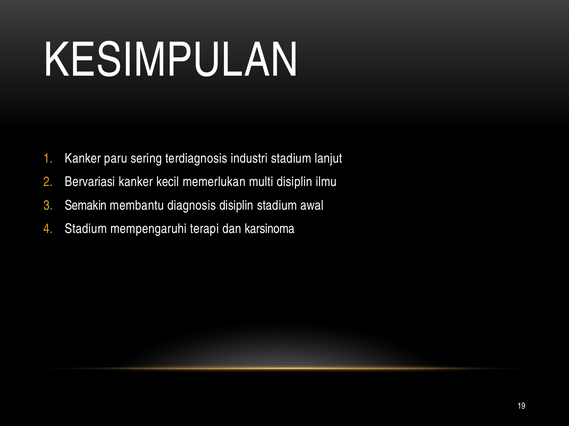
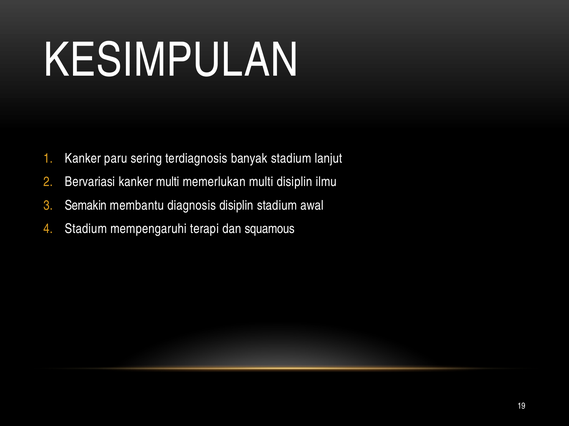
industri: industri -> banyak (249, 159)
kanker kecil: kecil -> multi (168, 182)
karsinoma: karsinoma -> squamous (270, 229)
